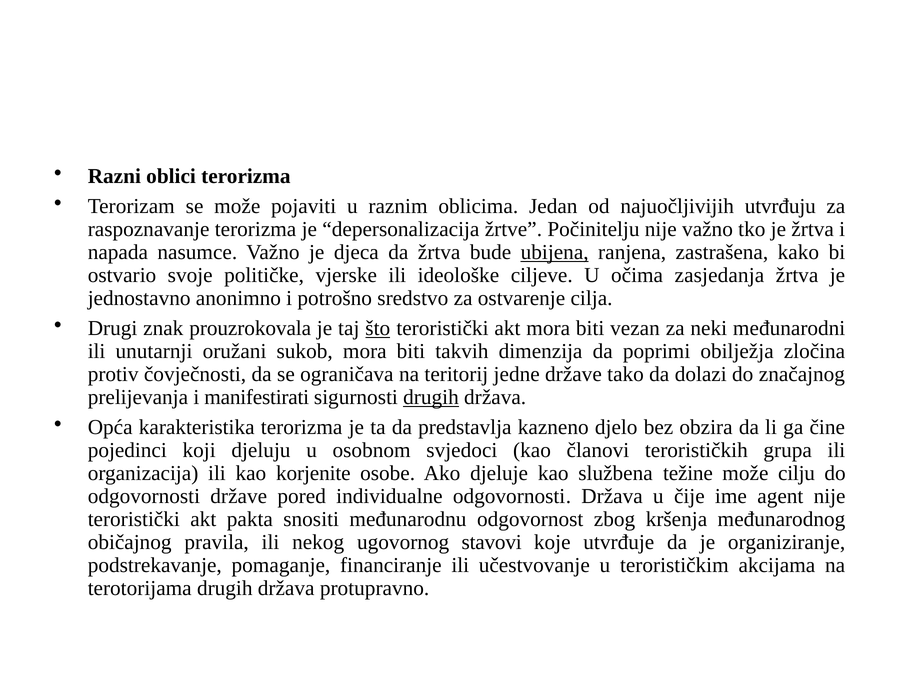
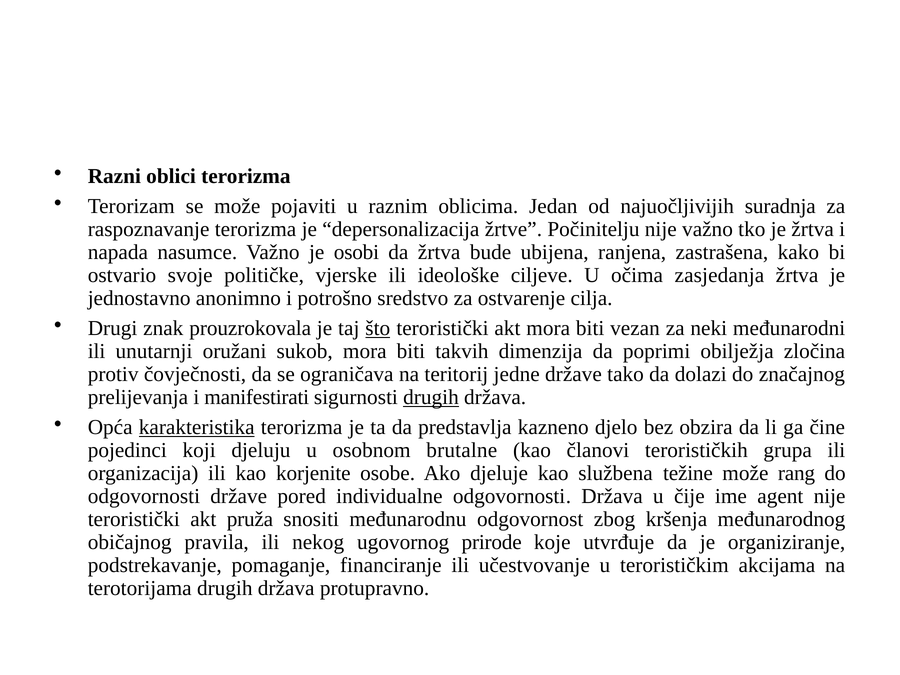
utvrđuju: utvrđuju -> suradnja (780, 206)
djeca: djeca -> osobi (356, 252)
ubijena underline: present -> none (555, 252)
karakteristika underline: none -> present (197, 427)
svjedoci: svjedoci -> brutalne (462, 450)
cilju: cilju -> rang (797, 473)
pakta: pakta -> pruža (250, 519)
stavovi: stavovi -> prirode (492, 542)
